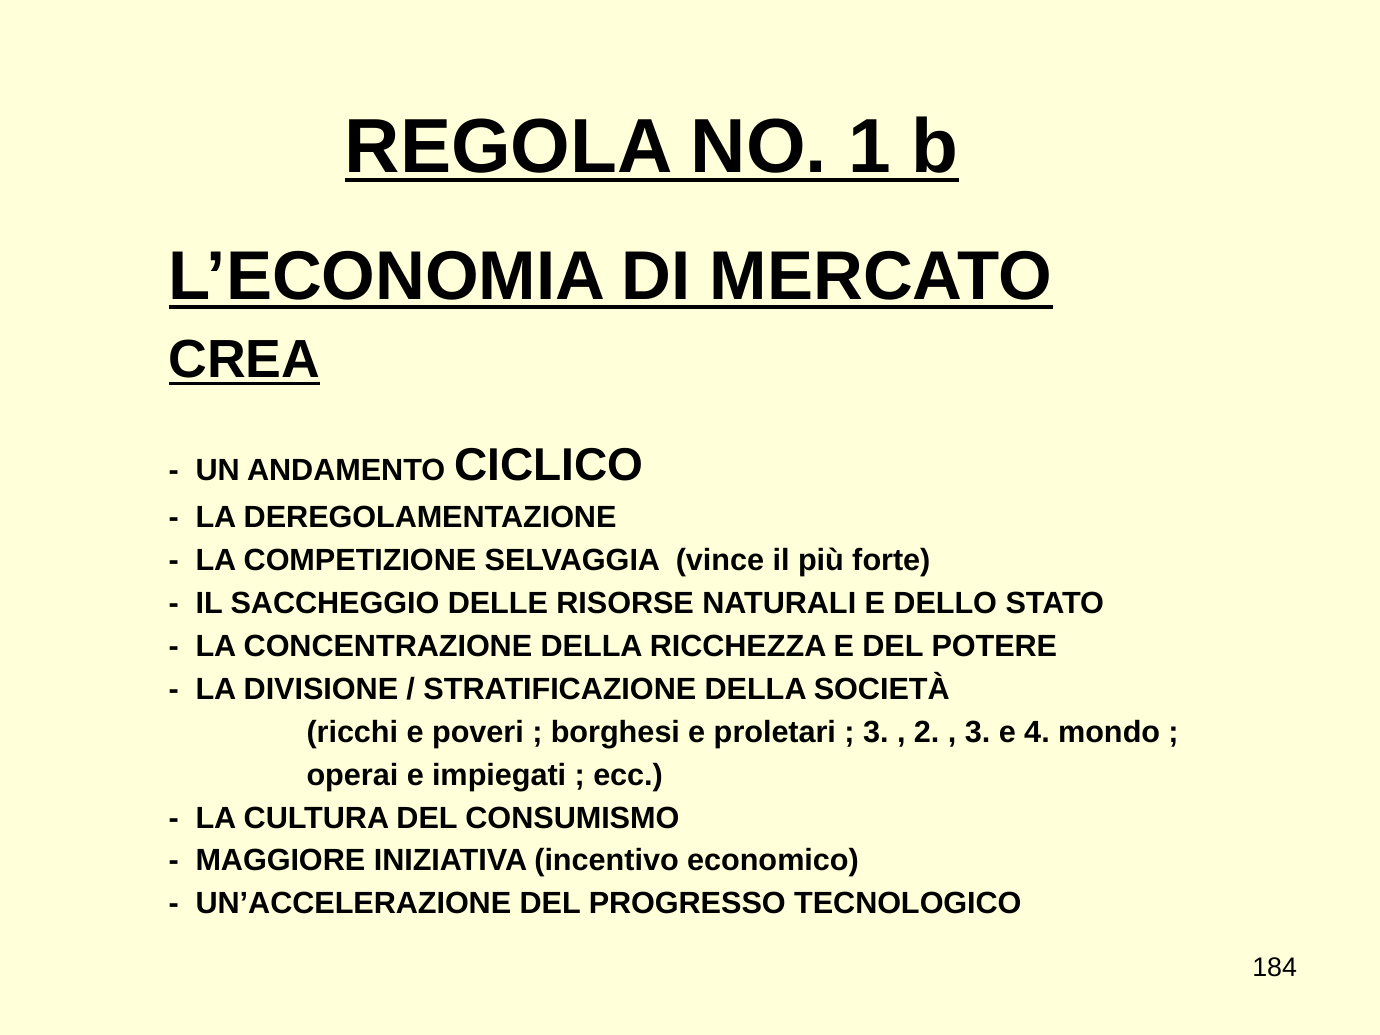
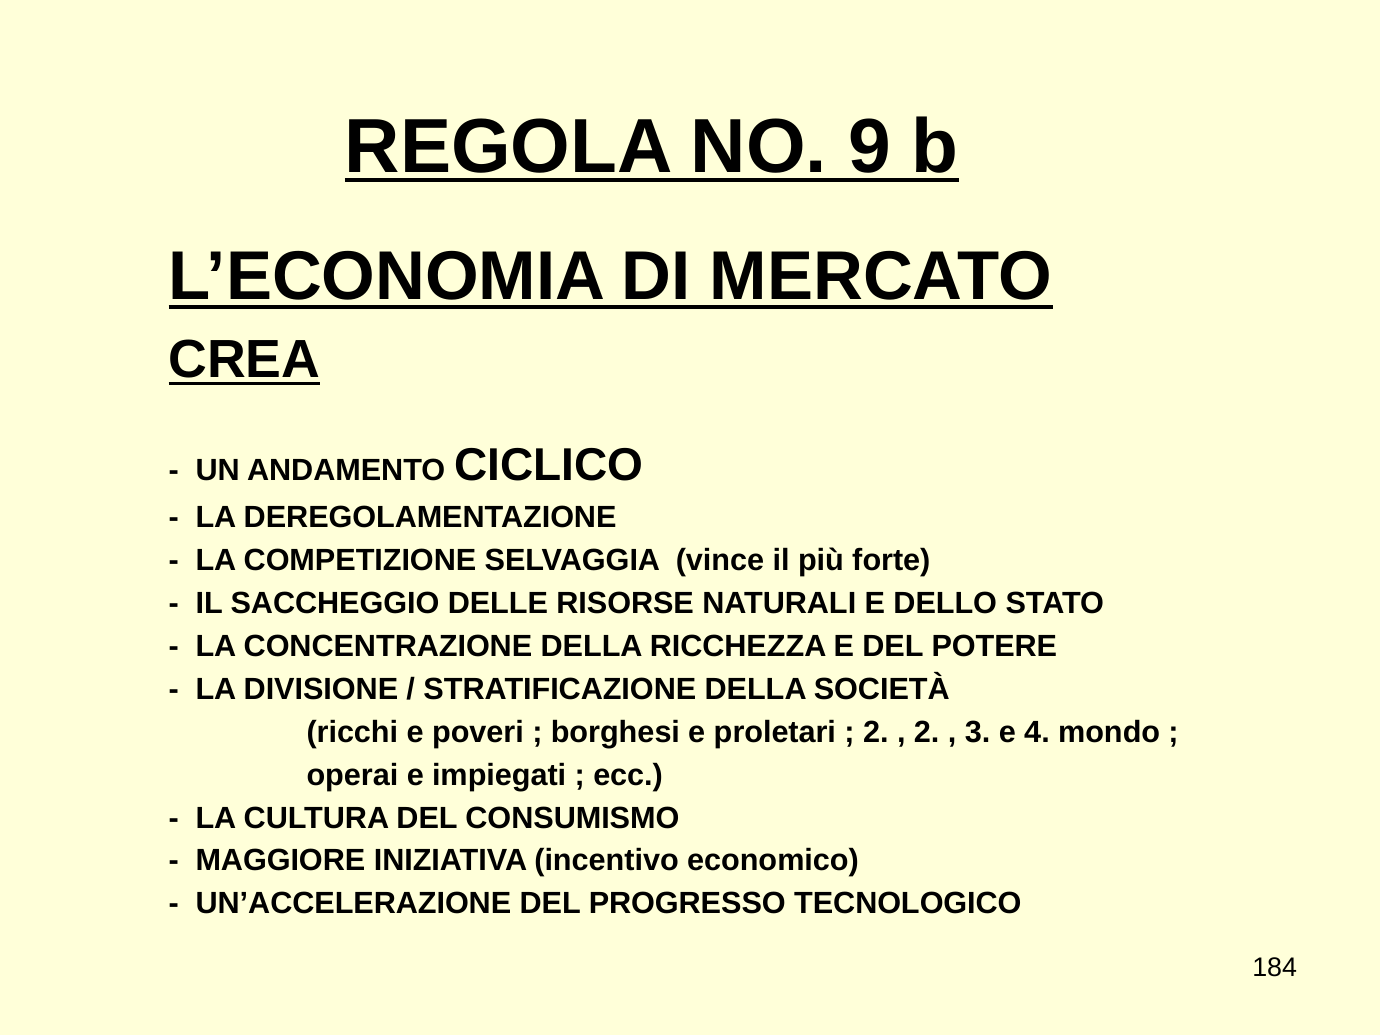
1: 1 -> 9 (869, 147)
3: 3 -> 2 (876, 732)
